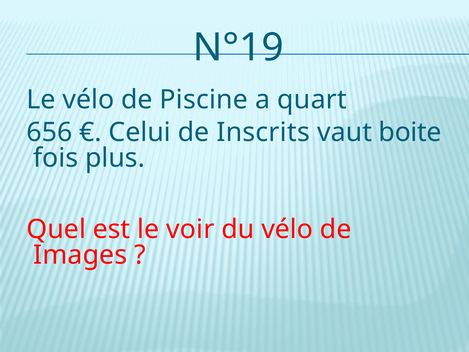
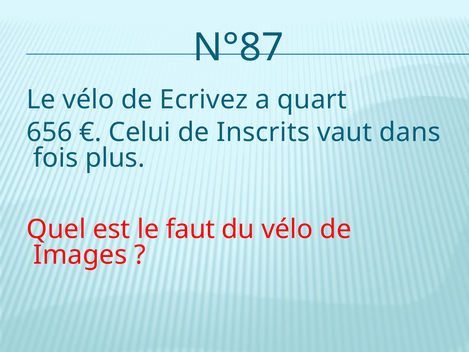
N°19: N°19 -> N°87 (238, 48)
Piscine: Piscine -> Ecrivez (204, 100)
boite: boite -> dans (410, 132)
voir: voir -> faut (190, 229)
